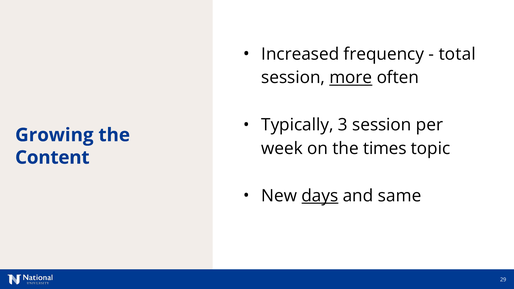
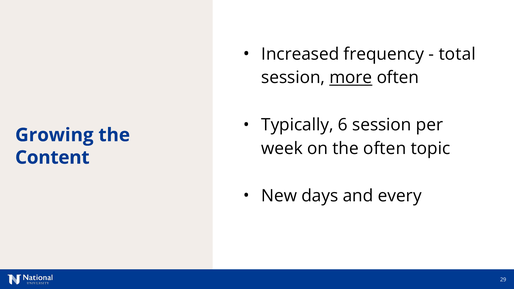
3: 3 -> 6 (343, 125)
the times: times -> often (385, 149)
days underline: present -> none (320, 196)
same: same -> every (400, 196)
